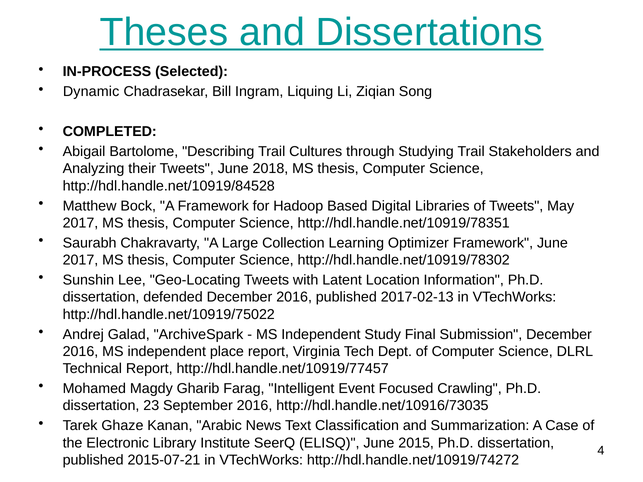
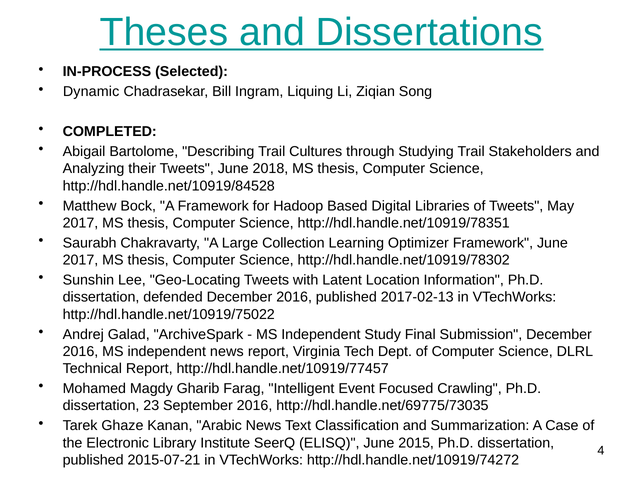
independent place: place -> news (227, 352)
http://hdl.handle.net/10916/73035: http://hdl.handle.net/10916/73035 -> http://hdl.handle.net/69775/73035 (382, 406)
